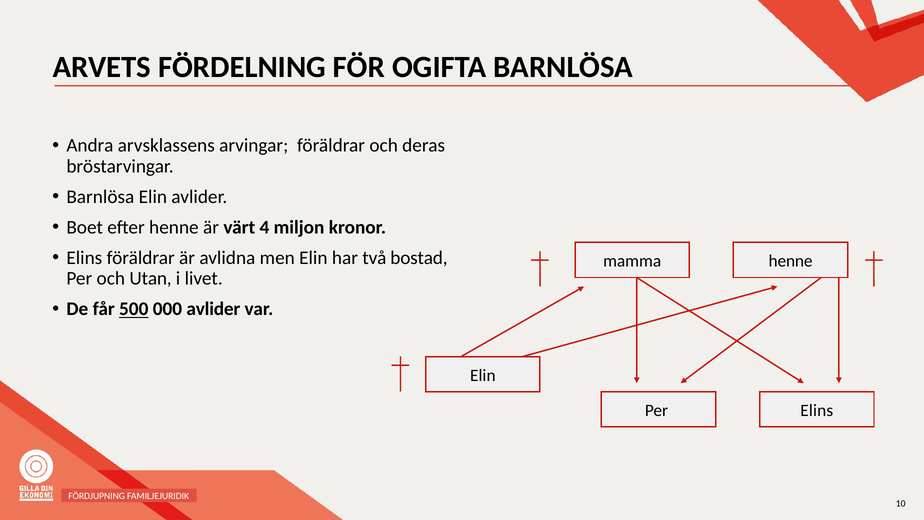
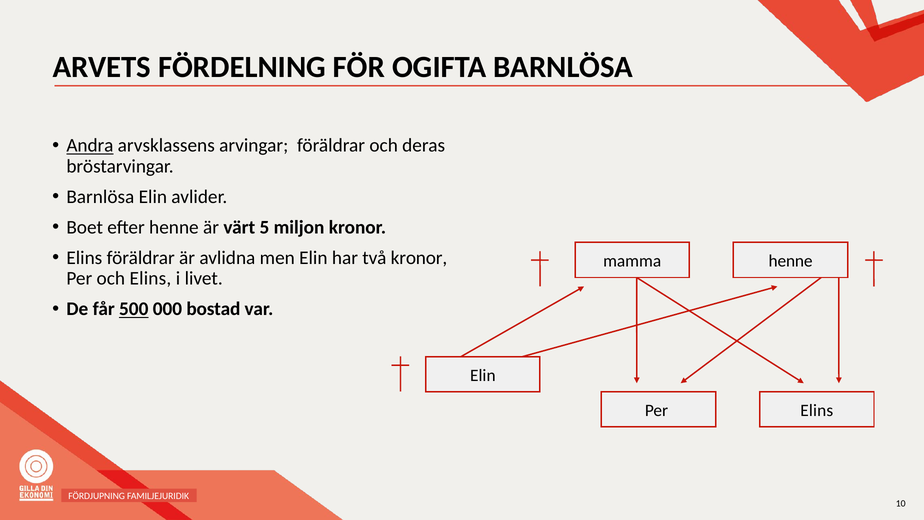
Andra underline: none -> present (90, 145)
4: 4 -> 5 (264, 227)
två bostad: bostad -> kronor (419, 258)
och Utan: Utan -> Elins (150, 278)
000 avlider: avlider -> bostad (213, 309)
